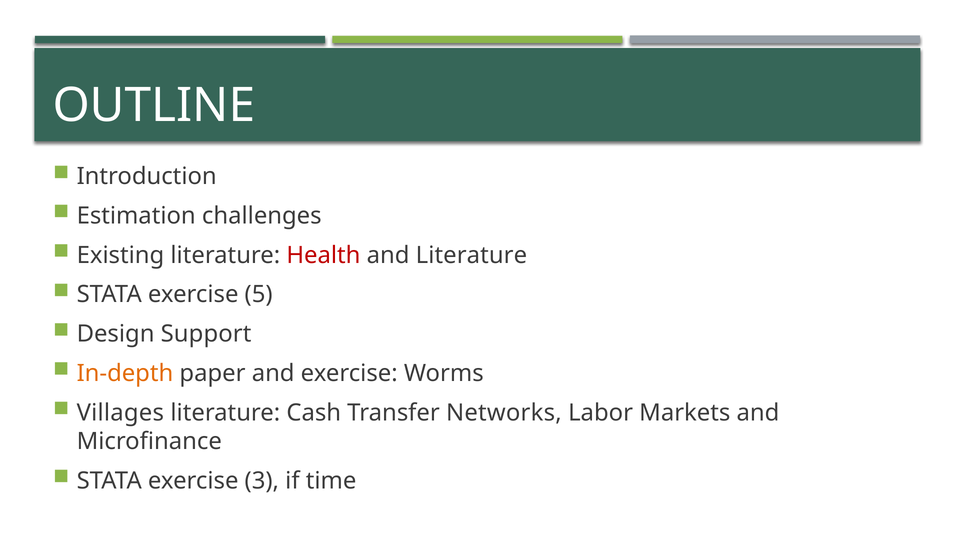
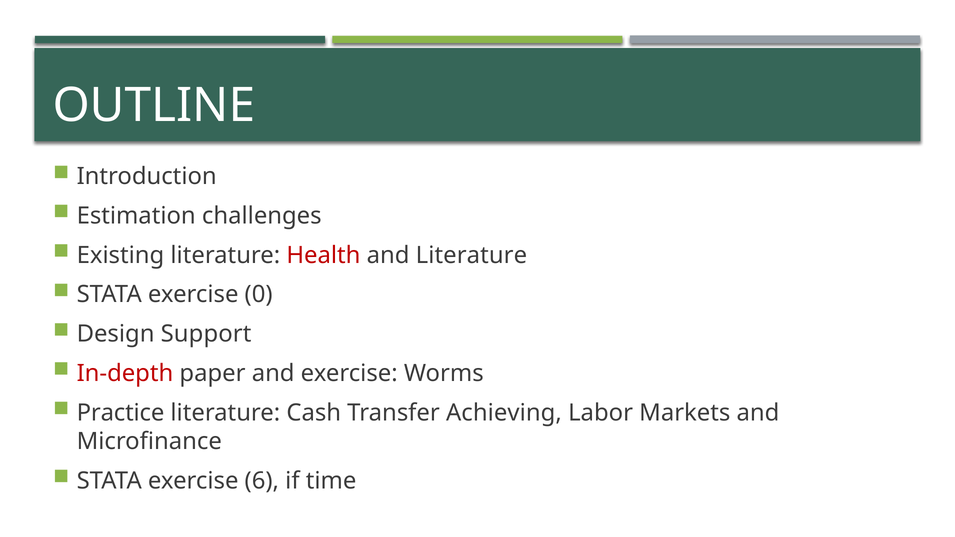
5: 5 -> 0 (259, 295)
In-depth colour: orange -> red (125, 373)
Villages: Villages -> Practice (121, 413)
Networks: Networks -> Achieving (504, 413)
3: 3 -> 6 (262, 481)
